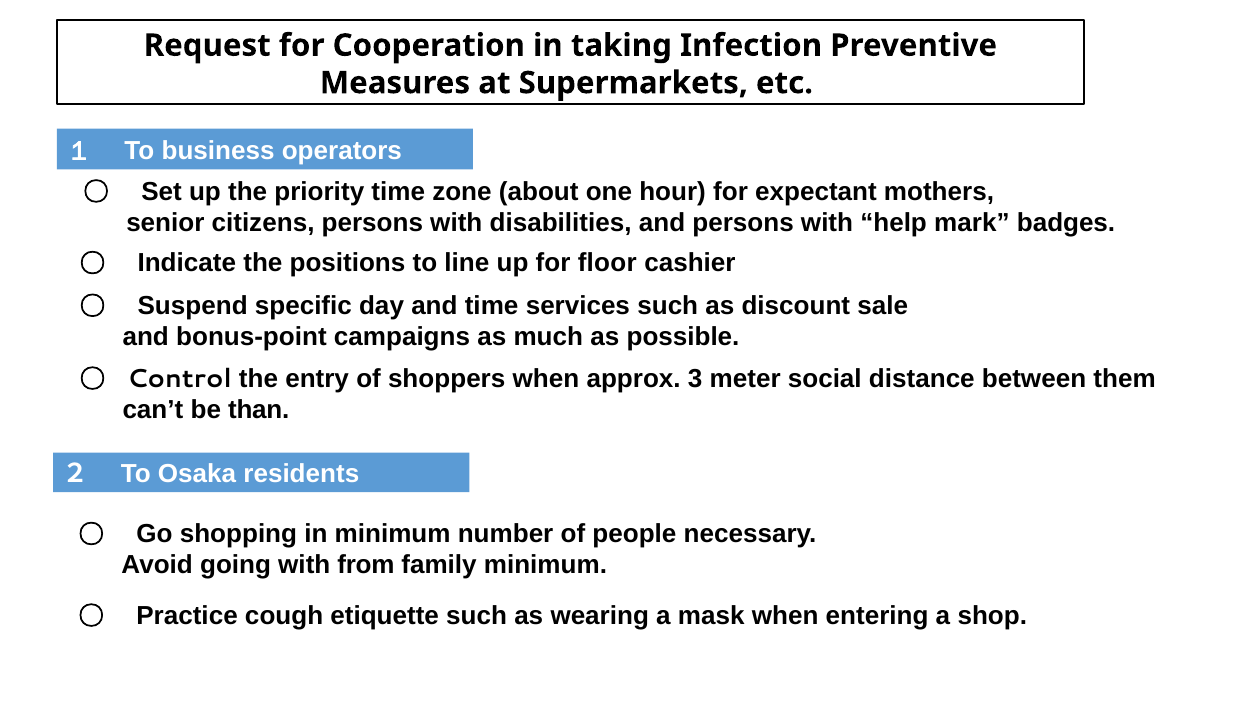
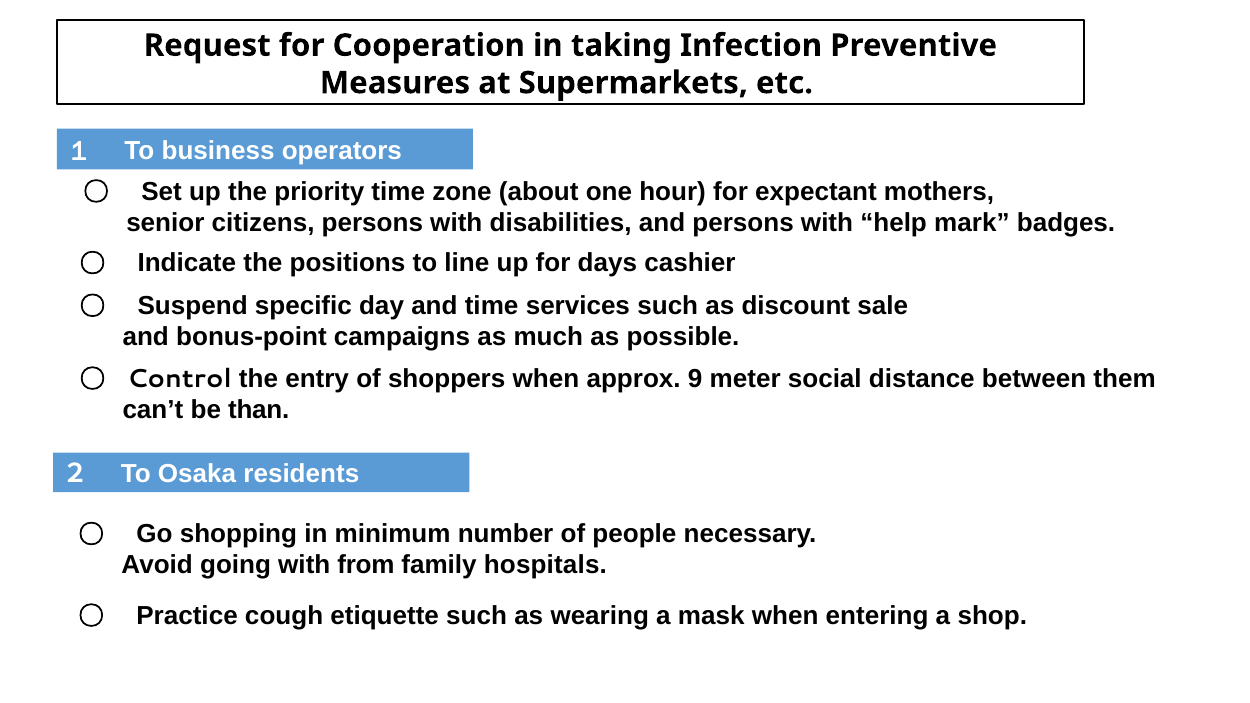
floor: floor -> days (607, 263)
3: 3 -> 9 (695, 379)
family minimum: minimum -> hospitals (545, 565)
